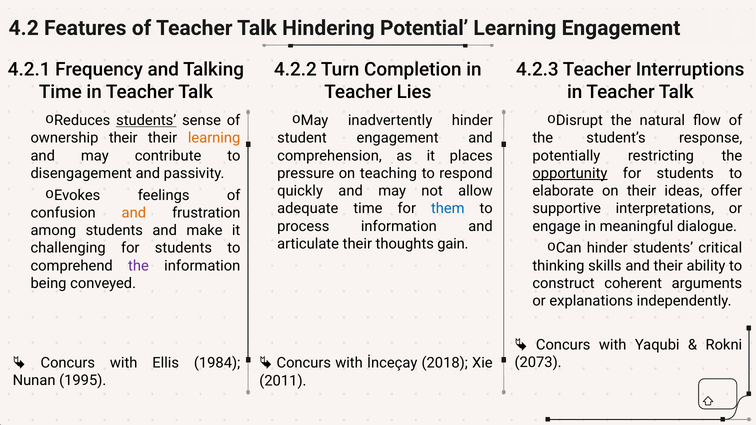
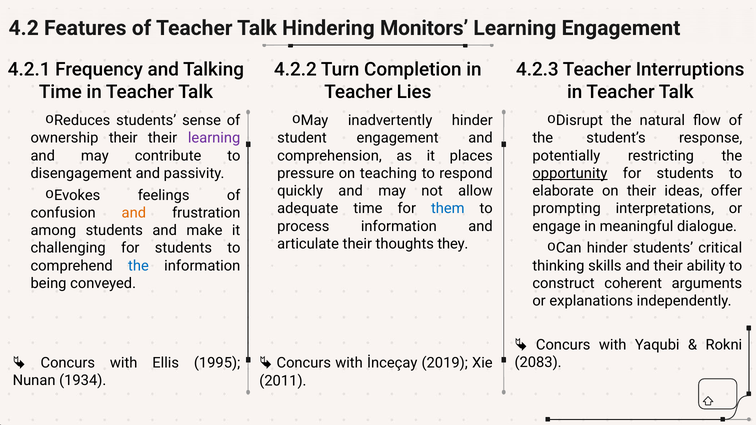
Potential: Potential -> Monitors (424, 28)
students underline: present -> none (146, 120)
learning colour: orange -> purple (214, 138)
supportive: supportive -> prompting (567, 209)
gain: gain -> they (453, 244)
the colour: purple -> blue (138, 266)
2073: 2073 -> 2083 (538, 363)
1984: 1984 -> 1995 (217, 363)
2018: 2018 -> 2019 (445, 363)
1995: 1995 -> 1934 (83, 381)
